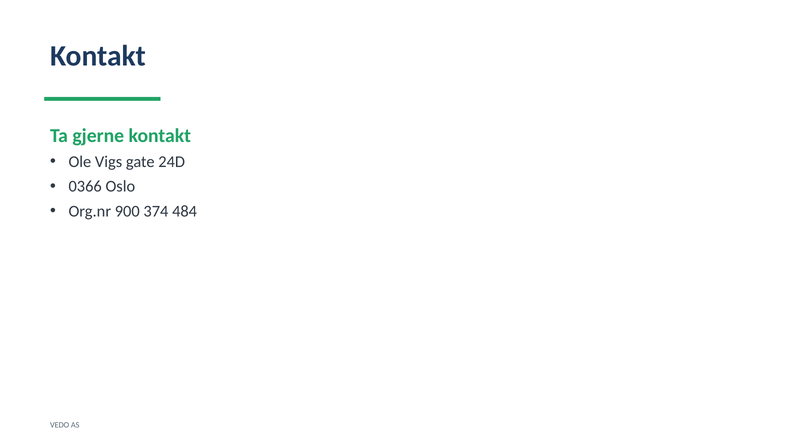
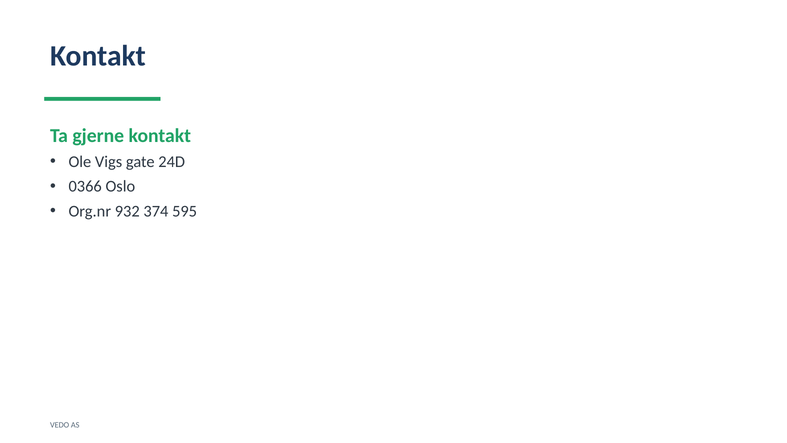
900: 900 -> 932 (127, 211)
484: 484 -> 595 (185, 211)
